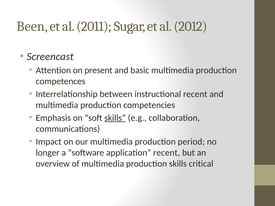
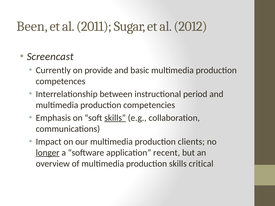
Attention: Attention -> Currently (53, 70)
present: present -> provide (98, 70)
instructional recent: recent -> period (195, 94)
period: period -> clients (191, 142)
longer underline: none -> present (48, 153)
